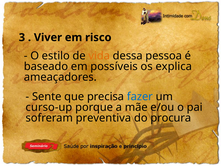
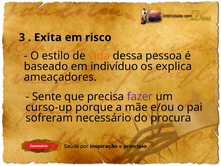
Viver: Viver -> Exita (48, 37)
possíveis: possíveis -> indivíduo (114, 66)
fazer colour: blue -> purple (140, 96)
preventiva: preventiva -> necessário (103, 118)
